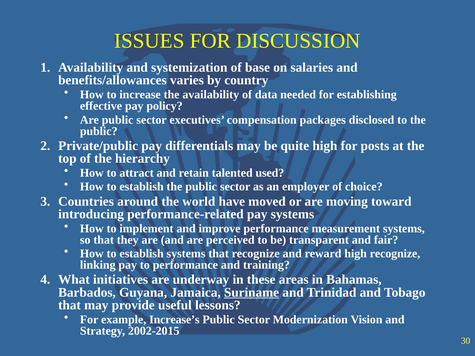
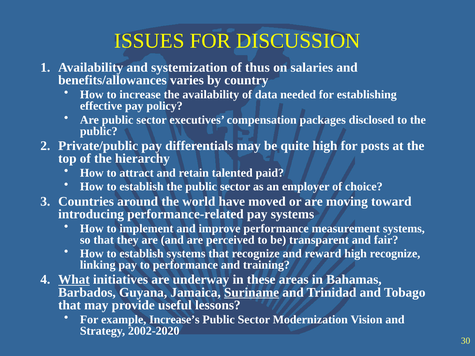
base: base -> thus (257, 68)
used: used -> paid (270, 173)
What underline: none -> present (74, 280)
2002-2015: 2002-2015 -> 2002-2020 (154, 331)
